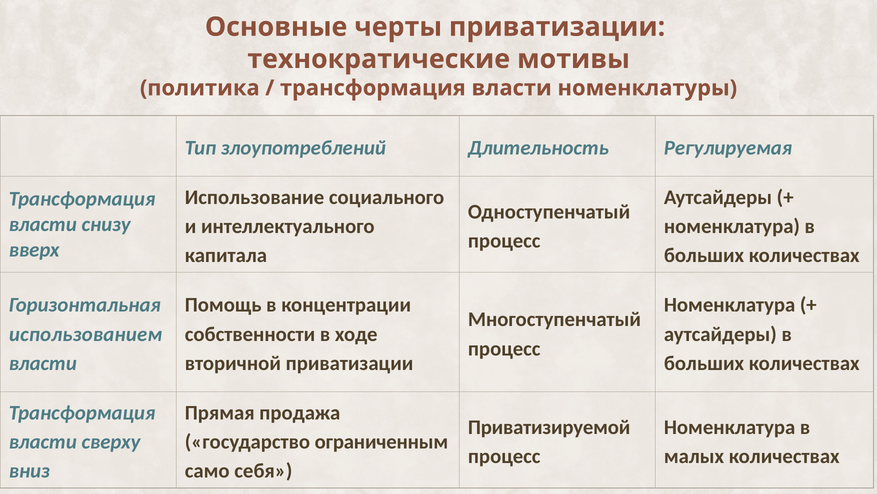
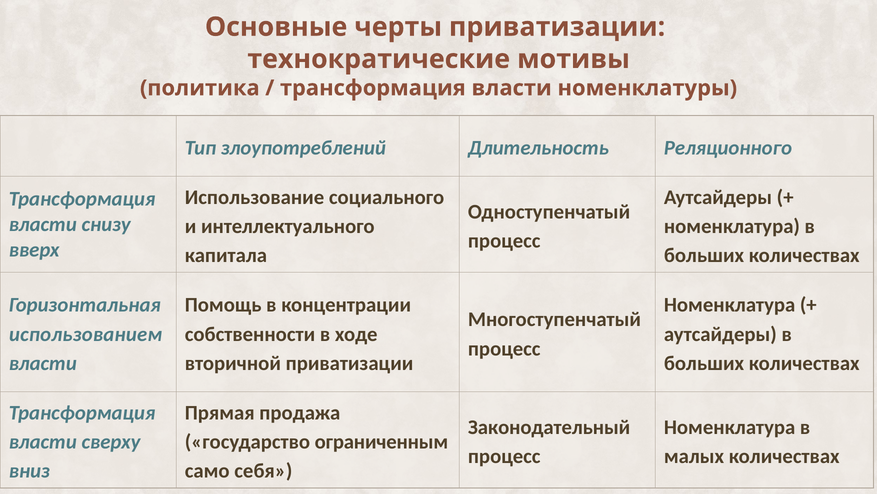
Регулируемая: Регулируемая -> Реляционного (728, 148)
Приватизируемой: Приватизируемой -> Законодательный (549, 427)
